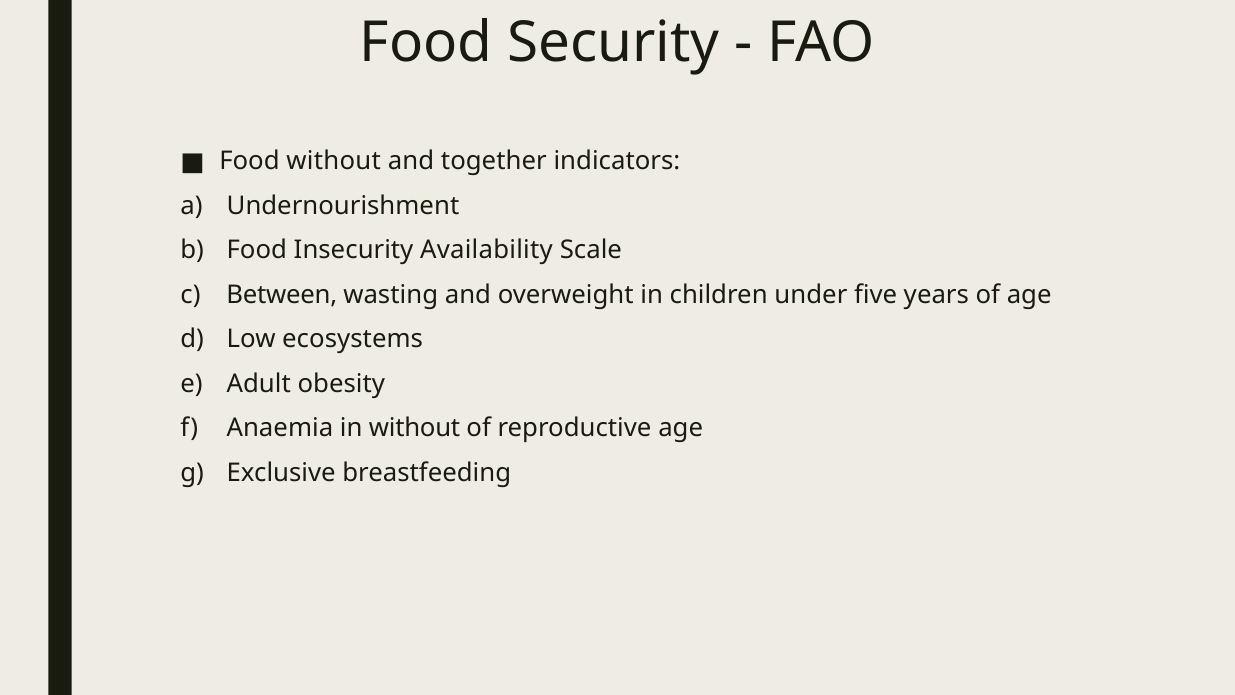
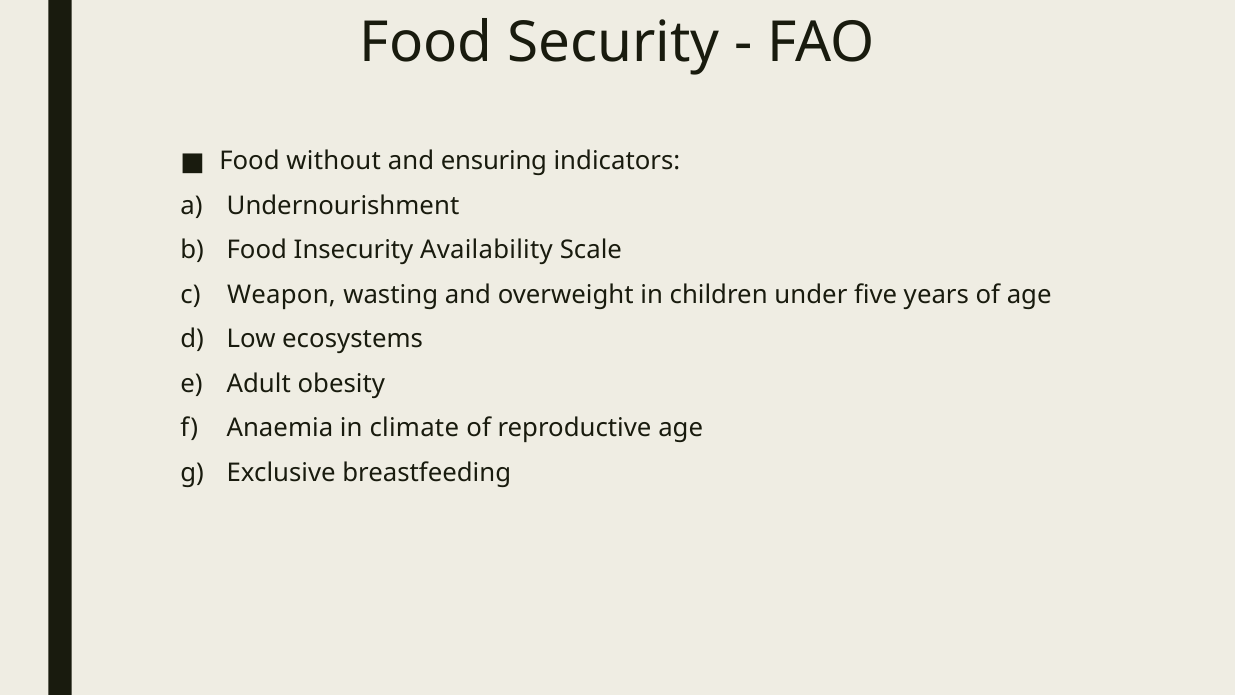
together: together -> ensuring (494, 161)
Between: Between -> Weapon (282, 295)
in without: without -> climate (414, 428)
